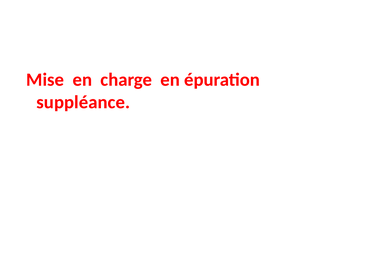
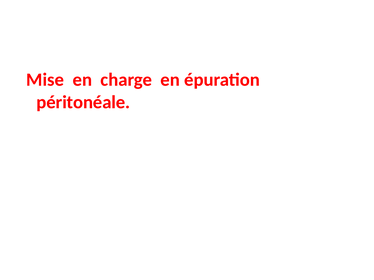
suppléance: suppléance -> péritonéale (83, 102)
